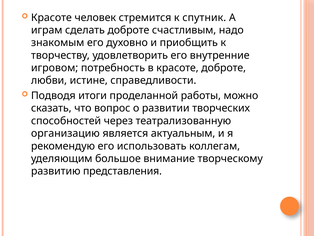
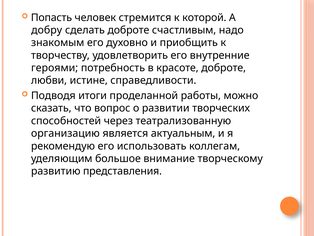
Красоте: Красоте -> Попасть (51, 18)
спутник: спутник -> которой (204, 18)
играм: играм -> добру (47, 30)
игровом: игровом -> героями (55, 68)
